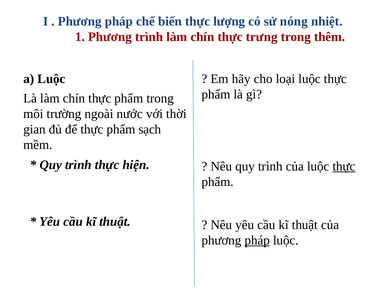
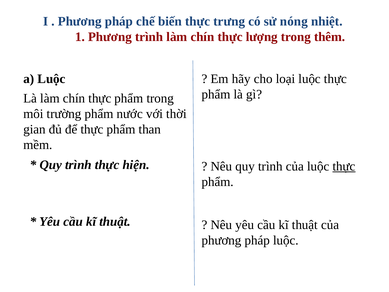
lượng: lượng -> trưng (229, 21)
trưng: trưng -> lượng (262, 37)
trường ngoài: ngoài -> phẩm (99, 114)
sạch: sạch -> than (150, 129)
pháp underline: present -> none (257, 240)
